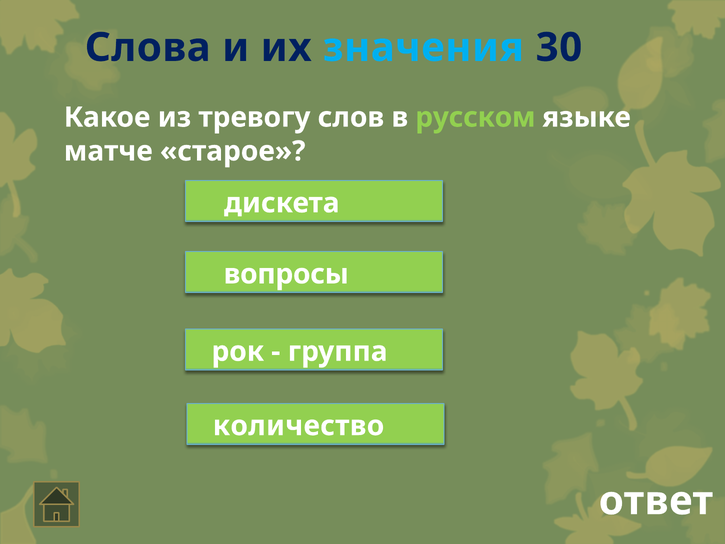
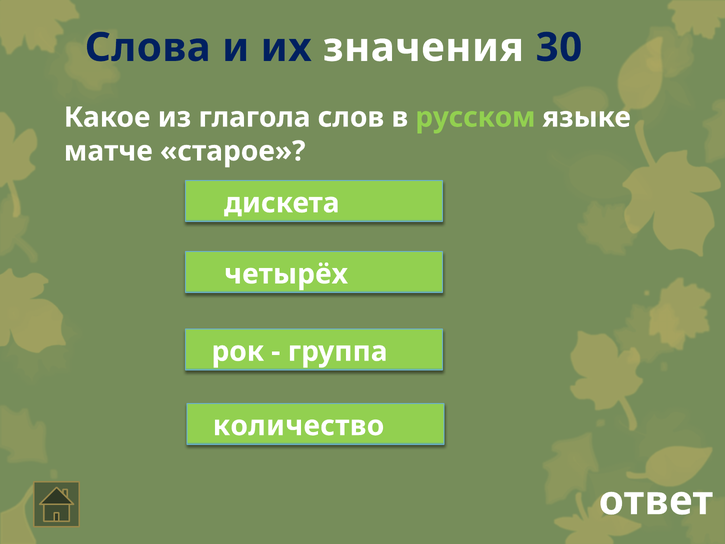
значения colour: light blue -> white (423, 48)
тревогу: тревогу -> глагола (254, 117)
вопросы: вопросы -> четырёх (286, 274)
